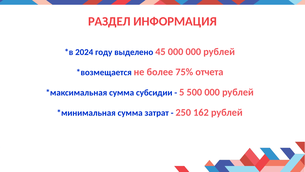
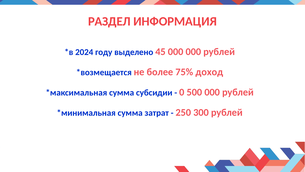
отчета: отчета -> доход (209, 72)
5: 5 -> 0 (182, 92)
162: 162 -> 300 (201, 112)
